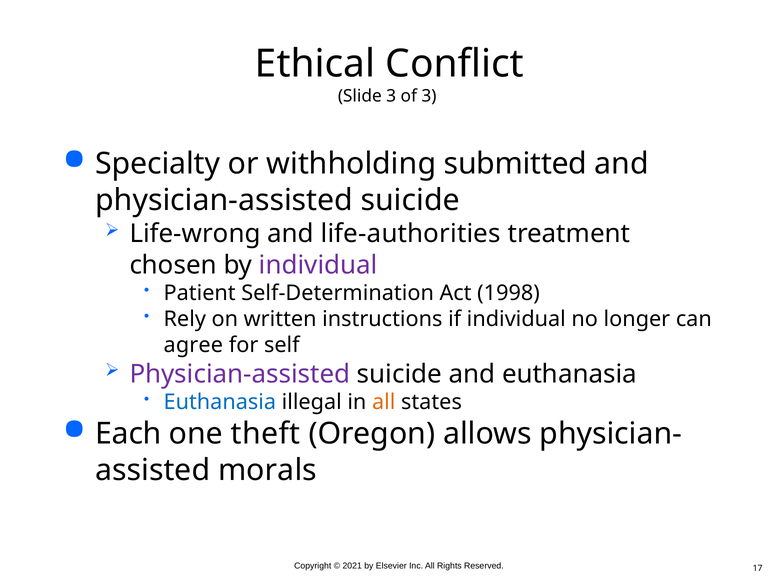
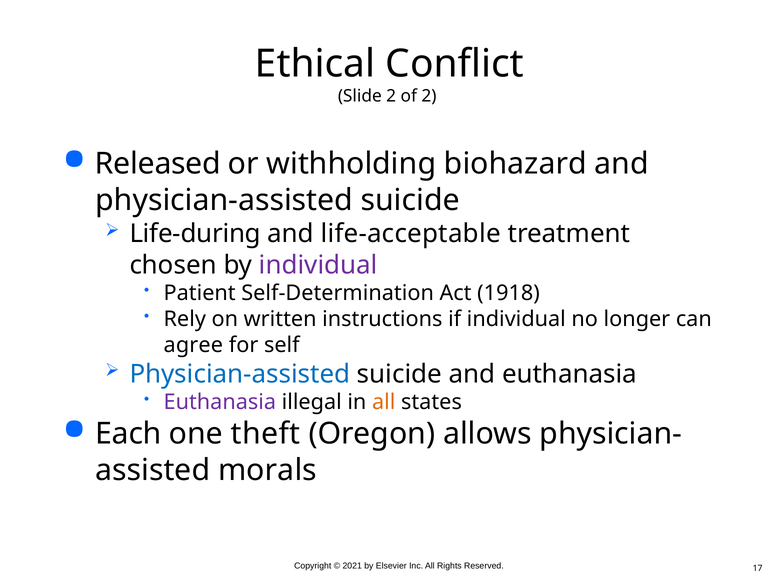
Slide 3: 3 -> 2 (391, 96)
of 3: 3 -> 2 (429, 96)
Specialty: Specialty -> Released (158, 164)
submitted: submitted -> biohazard (515, 164)
Life-wrong: Life-wrong -> Life-during (195, 234)
life-authorities: life-authorities -> life-acceptable (411, 234)
1998: 1998 -> 1918 (509, 293)
Physician-assisted colour: purple -> blue (240, 374)
Euthanasia colour: blue -> purple (220, 402)
